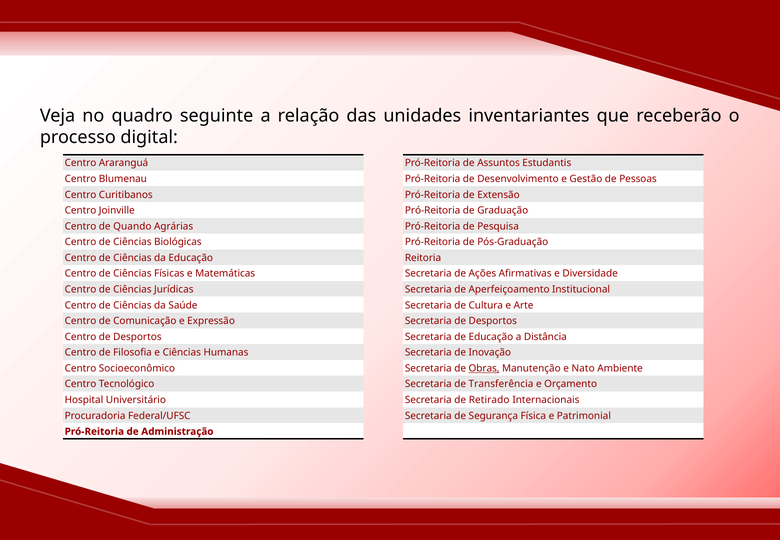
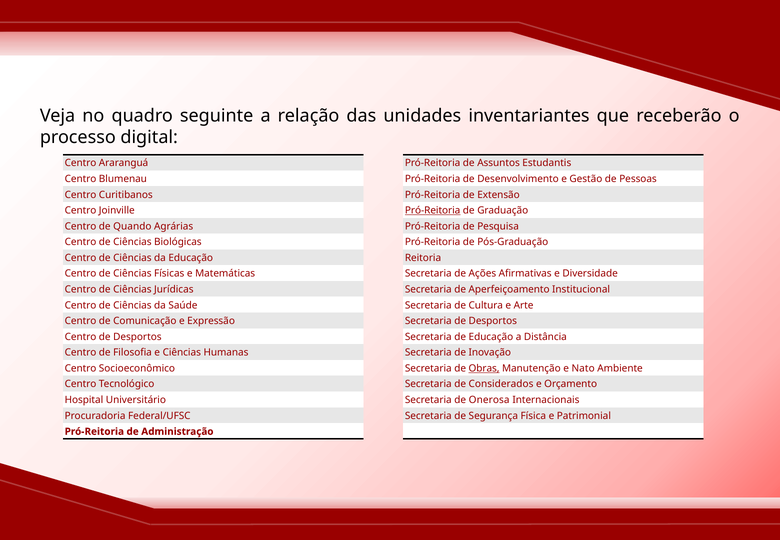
Pró-Reitoria underline: none -> present (433, 210)
Transferência: Transferência -> Considerados (501, 384)
Retirado: Retirado -> Onerosa (489, 400)
